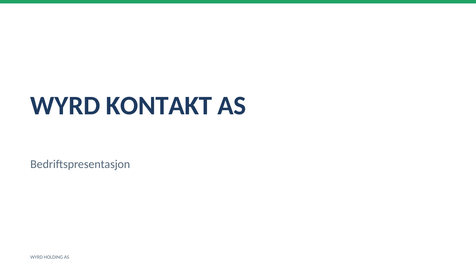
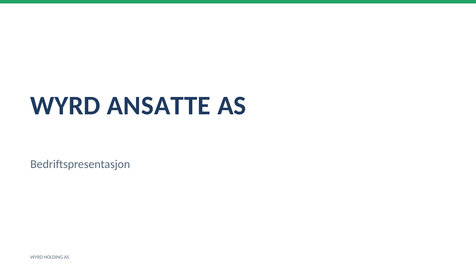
KONTAKT: KONTAKT -> ANSATTE (159, 106)
